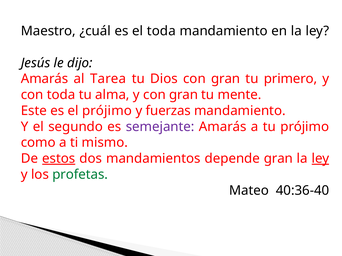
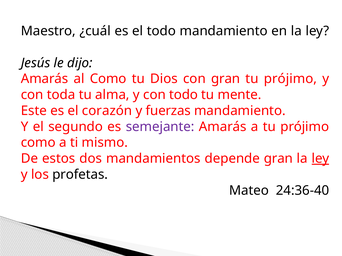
el toda: toda -> todo (161, 31)
al Tarea: Tarea -> Como (108, 79)
primero: primero -> prójimo (290, 79)
y con gran: gran -> todo (184, 95)
el prójimo: prójimo -> corazón (107, 111)
estos underline: present -> none (59, 159)
profetas colour: green -> black (80, 175)
40:36-40: 40:36-40 -> 24:36-40 (303, 191)
